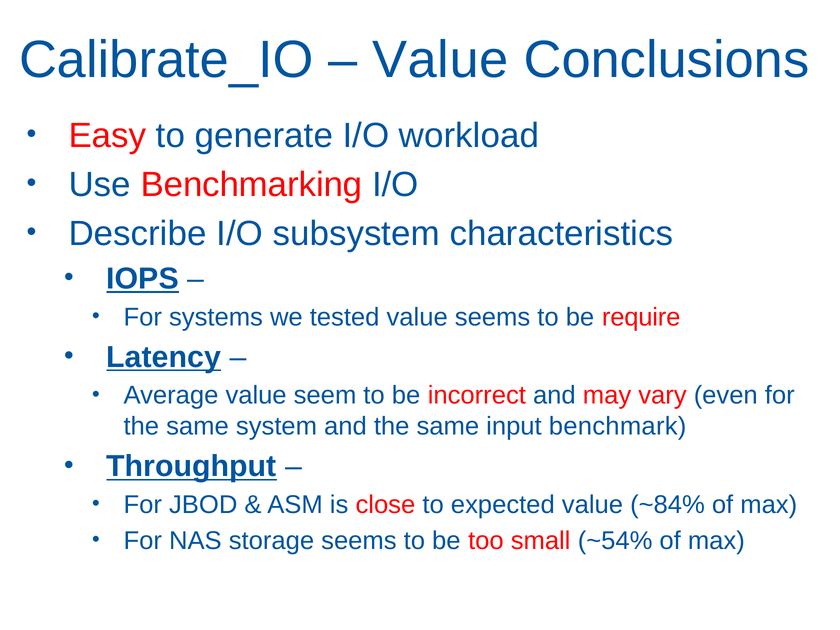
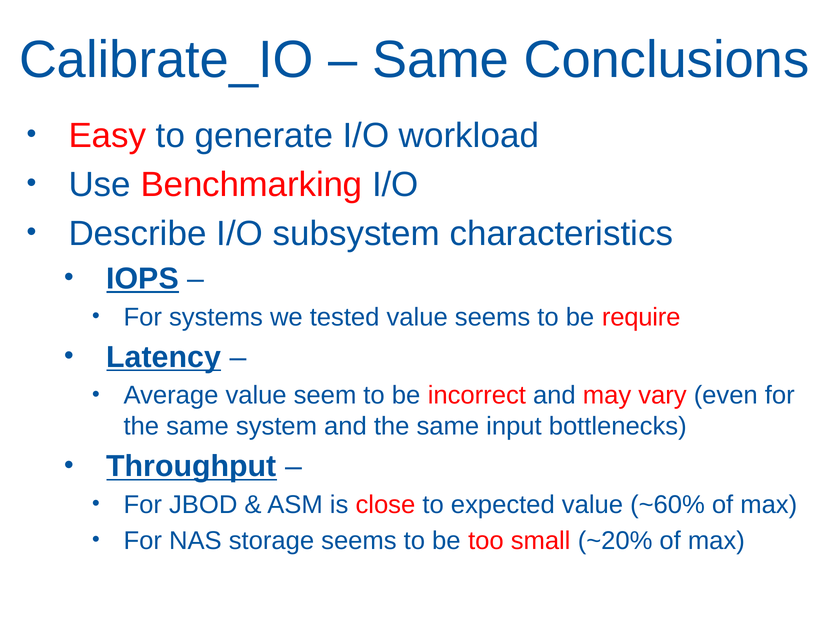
Value: Value -> Same (441, 60)
benchmark: benchmark -> bottlenecks (618, 426)
~84%: ~84% -> ~60% (668, 505)
~54%: ~54% -> ~20% (615, 541)
